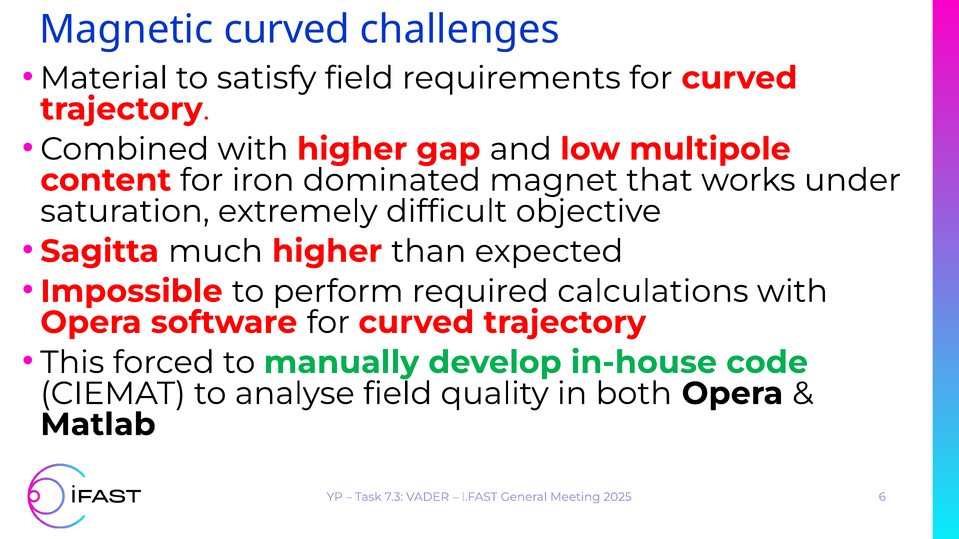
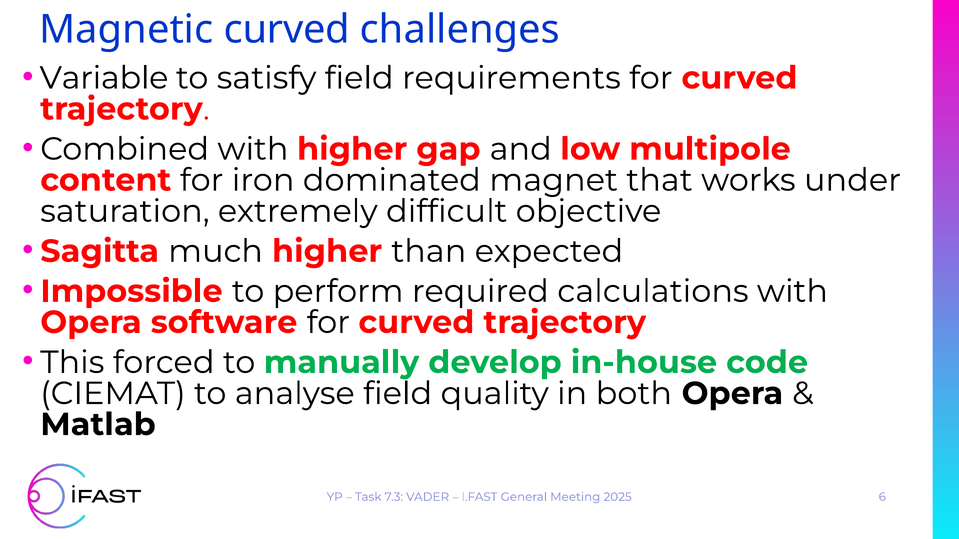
Material: Material -> Variable (104, 78)
